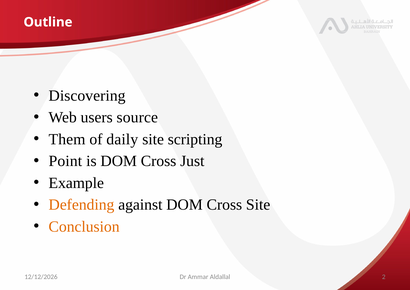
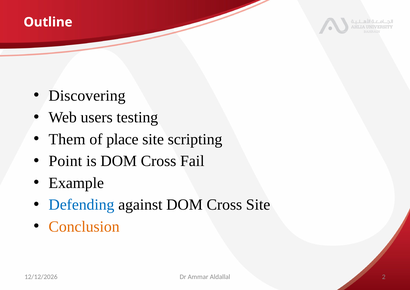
source: source -> testing (137, 117)
daily: daily -> place (122, 139)
Just: Just -> Fail (192, 161)
Defending colour: orange -> blue (81, 205)
